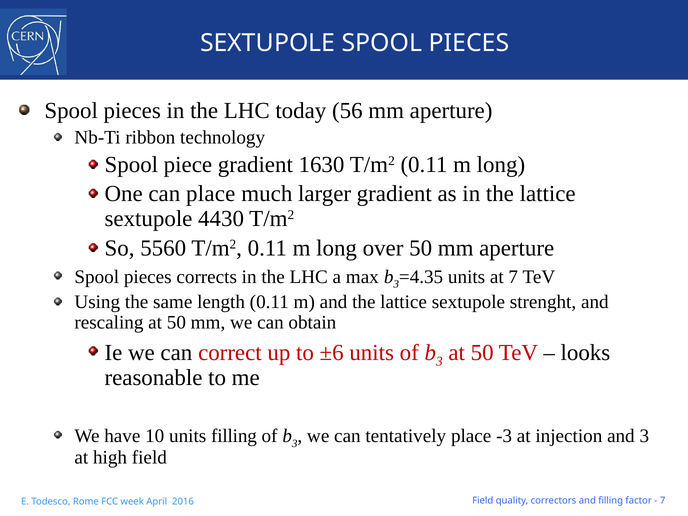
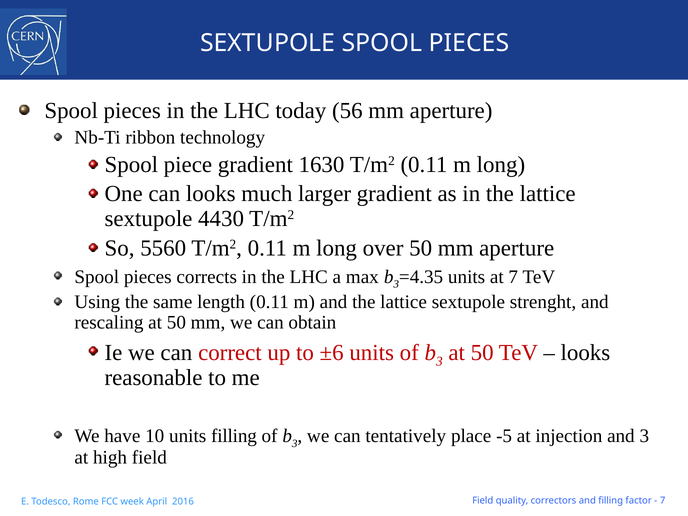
can place: place -> looks (211, 194)
-3: -3 -> -5 (504, 436)
